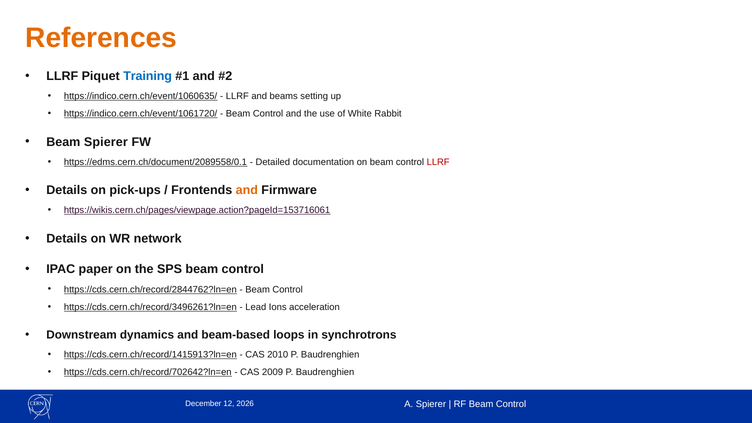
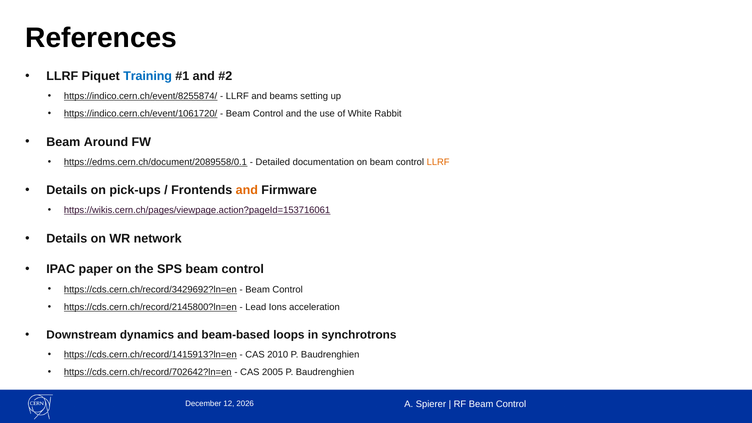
References colour: orange -> black (101, 38)
https://indico.cern.ch/event/1060635/: https://indico.cern.ch/event/1060635/ -> https://indico.cern.ch/event/8255874/ (141, 96)
Beam Spierer: Spierer -> Around (106, 142)
LLRF colour: red -> orange (438, 162)
https://cds.cern.ch/record/2844762?ln=en: https://cds.cern.ch/record/2844762?ln=en -> https://cds.cern.ch/record/3429692?ln=en (150, 289)
https://cds.cern.ch/record/3496261?ln=en: https://cds.cern.ch/record/3496261?ln=en -> https://cds.cern.ch/record/2145800?ln=en (150, 307)
2009: 2009 -> 2005 (273, 372)
